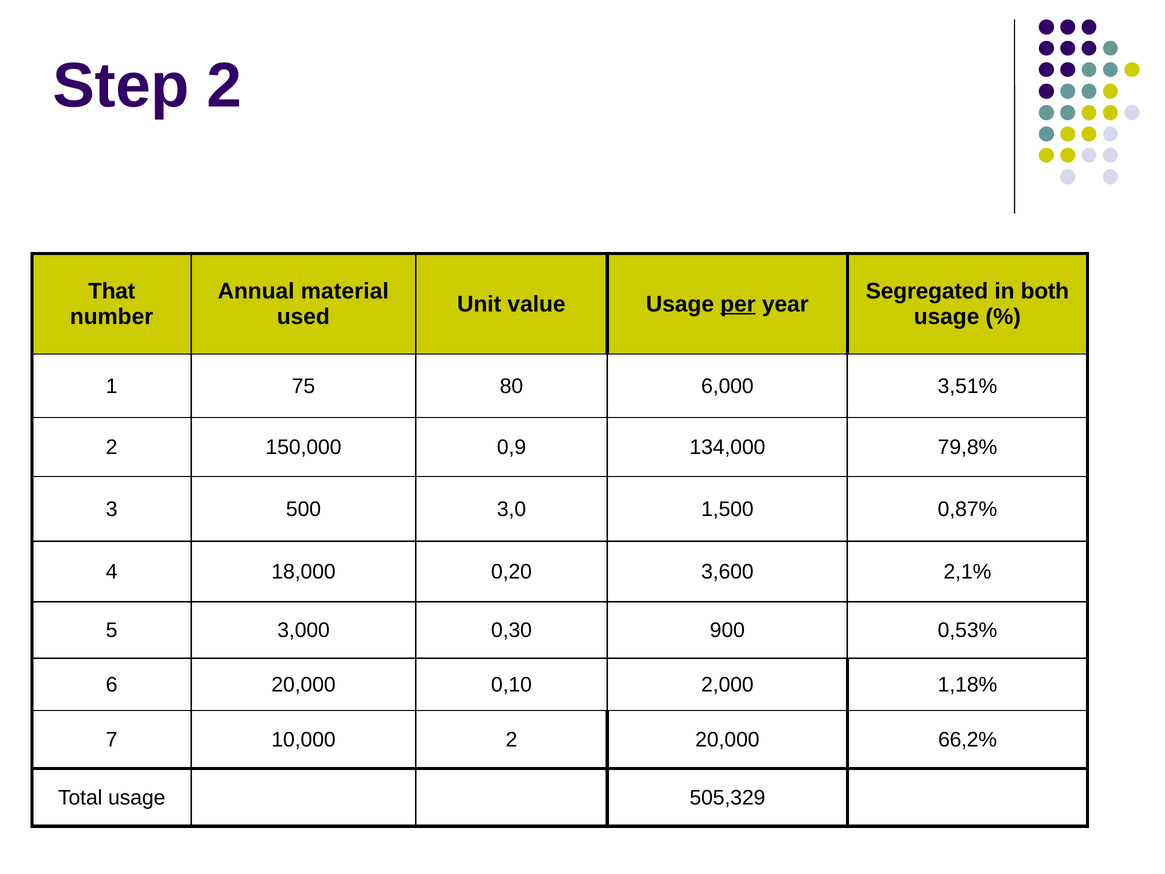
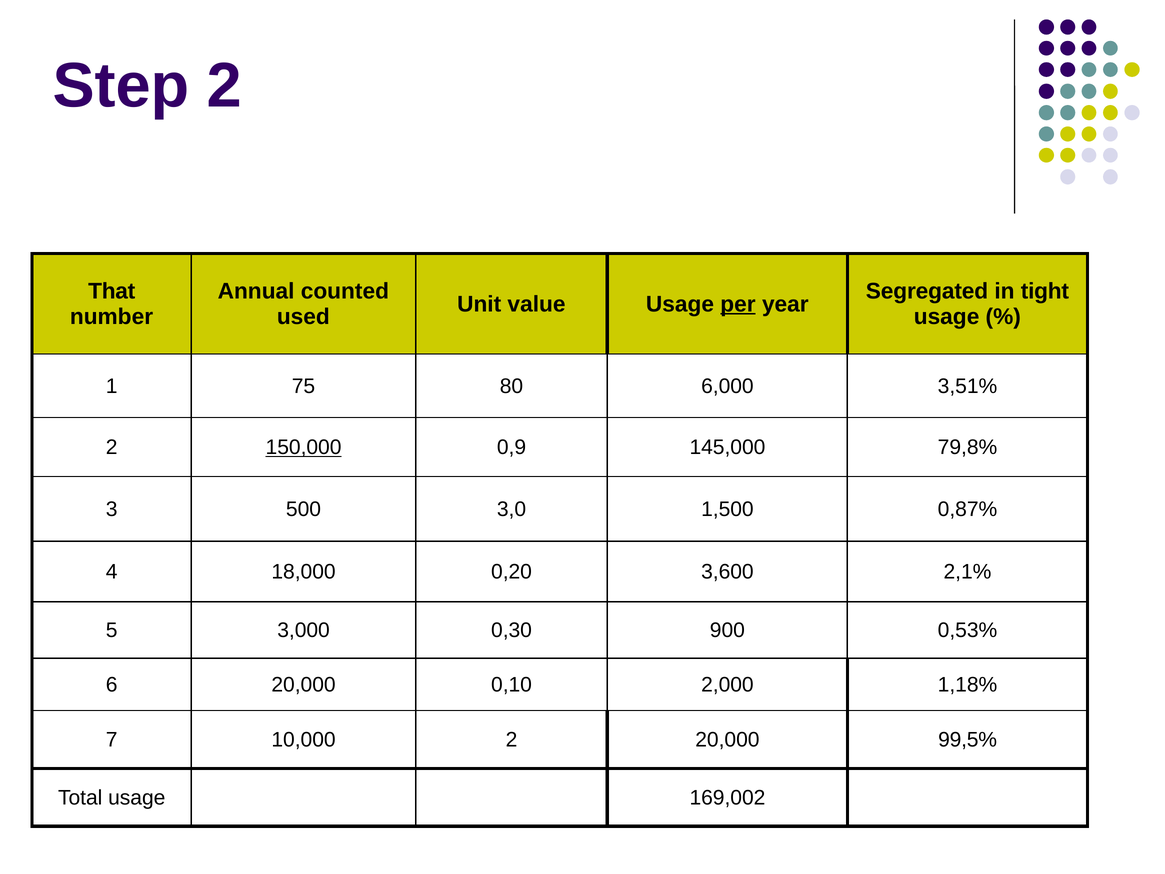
material: material -> counted (345, 291)
both: both -> tight (1045, 291)
150,000 underline: none -> present (304, 447)
134,000: 134,000 -> 145,000 (727, 447)
66,2%: 66,2% -> 99,5% (968, 740)
505,329: 505,329 -> 169,002 (727, 797)
